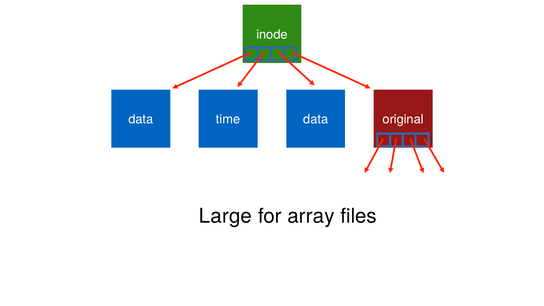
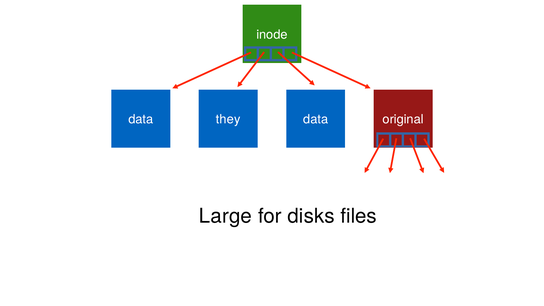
time: time -> they (228, 119)
array: array -> disks (311, 216)
